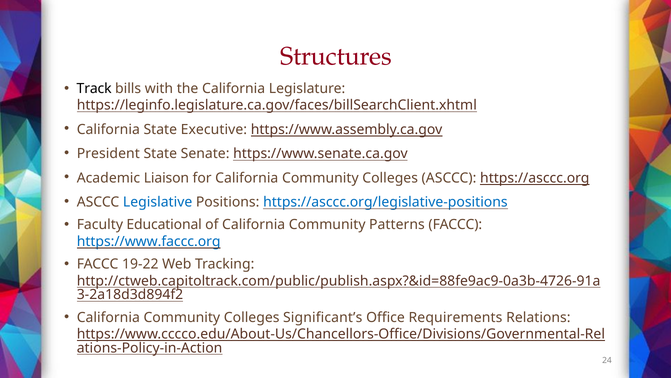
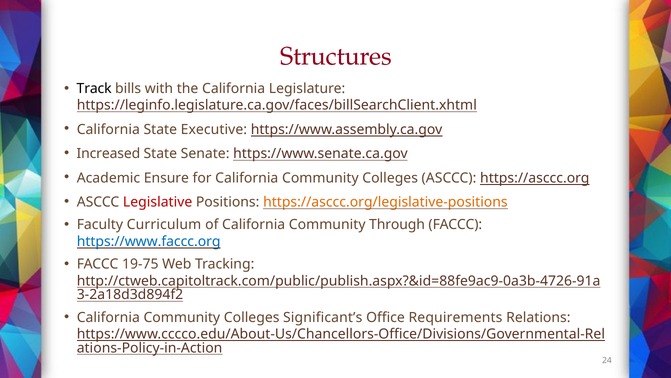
President: President -> Increased (108, 154)
Liaison: Liaison -> Ensure (166, 178)
Legislative colour: blue -> red (158, 202)
https://asccc.org/legislative-positions colour: blue -> orange (385, 202)
Educational: Educational -> Curriculum (164, 225)
Patterns: Patterns -> Through (397, 225)
19-22: 19-22 -> 19-75 (140, 264)
